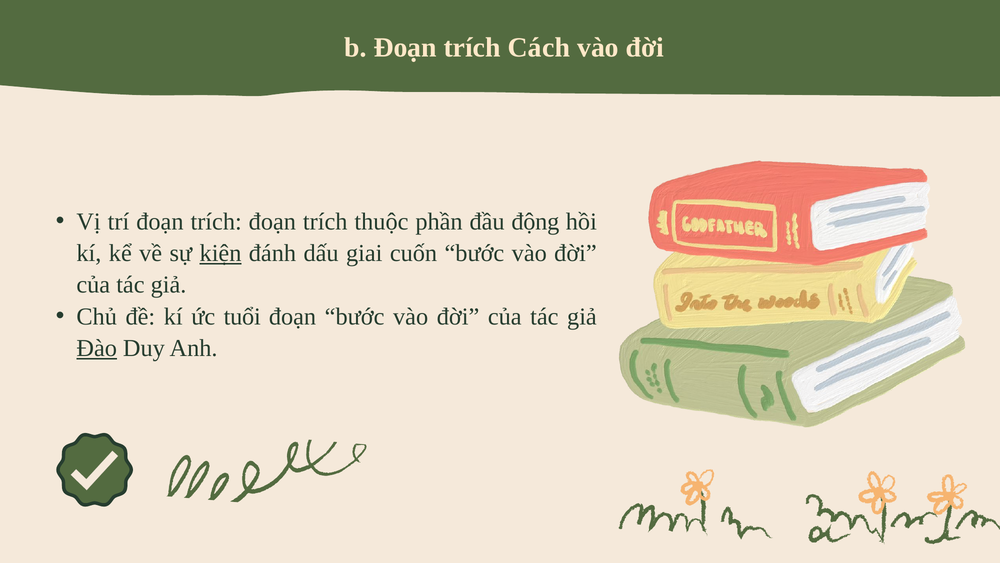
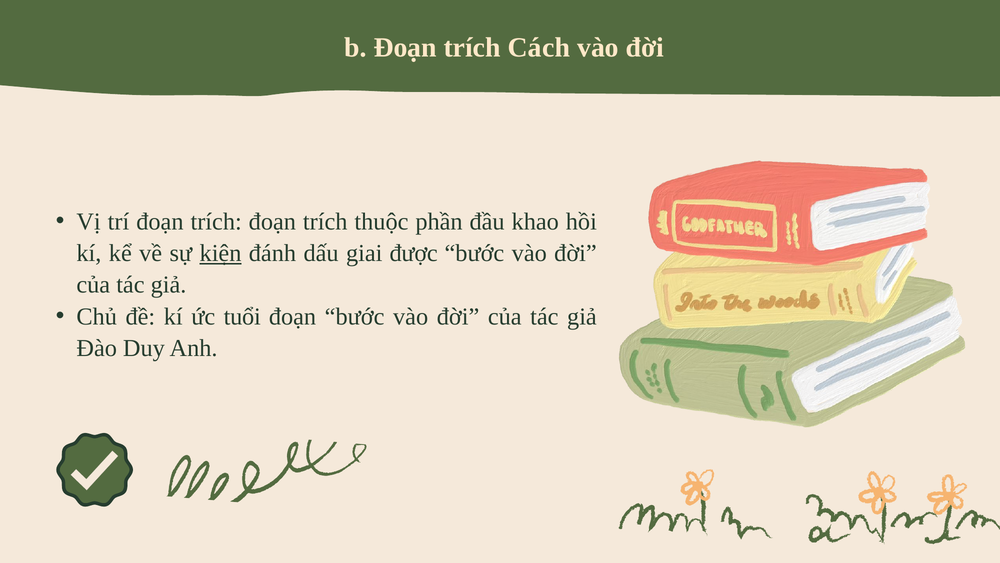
động: động -> khao (535, 221)
cuốn: cuốn -> được (414, 253)
Đào underline: present -> none (97, 348)
